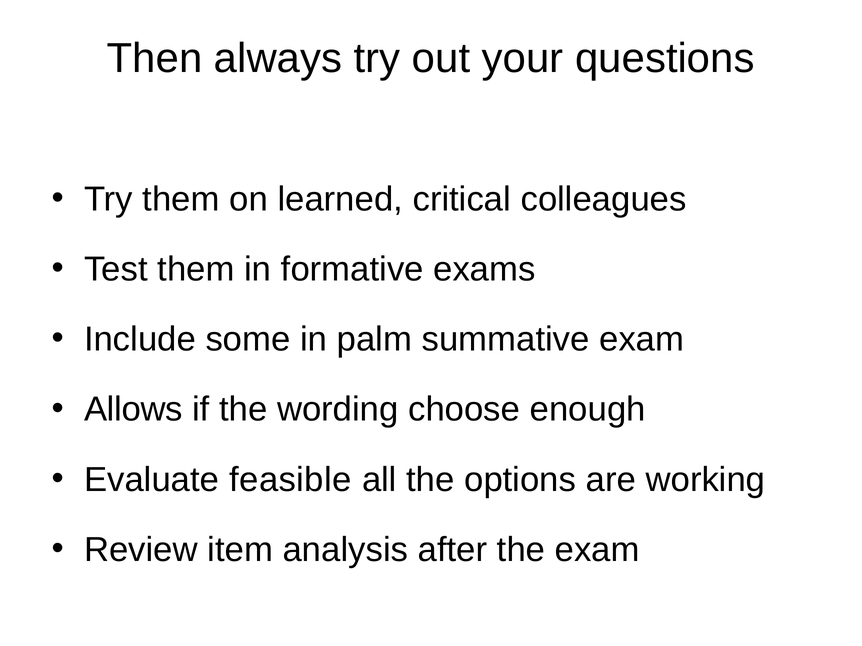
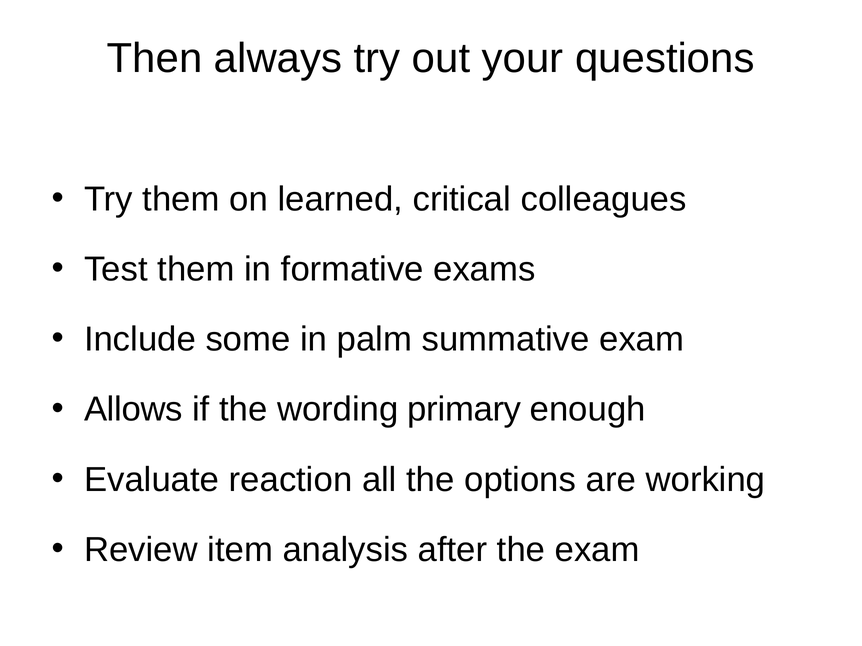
choose: choose -> primary (464, 410)
feasible: feasible -> reaction (291, 480)
